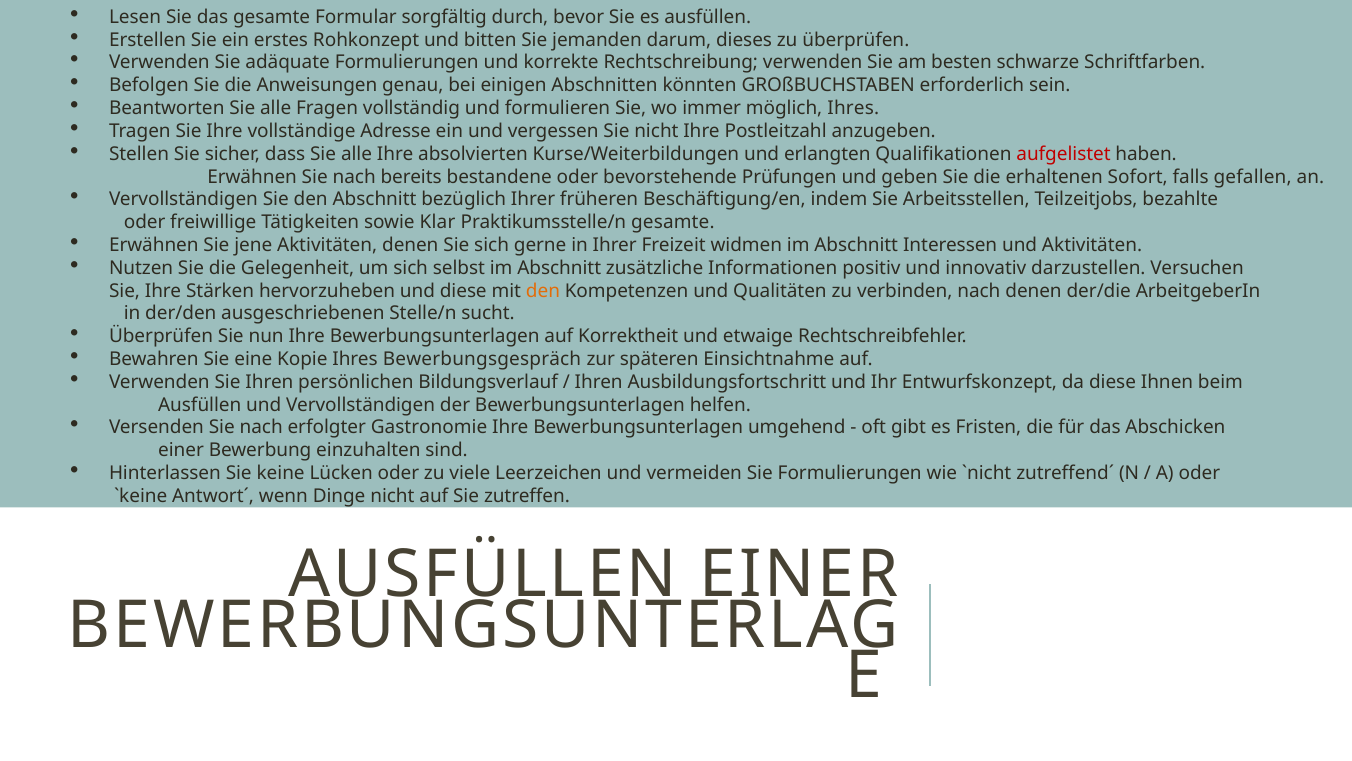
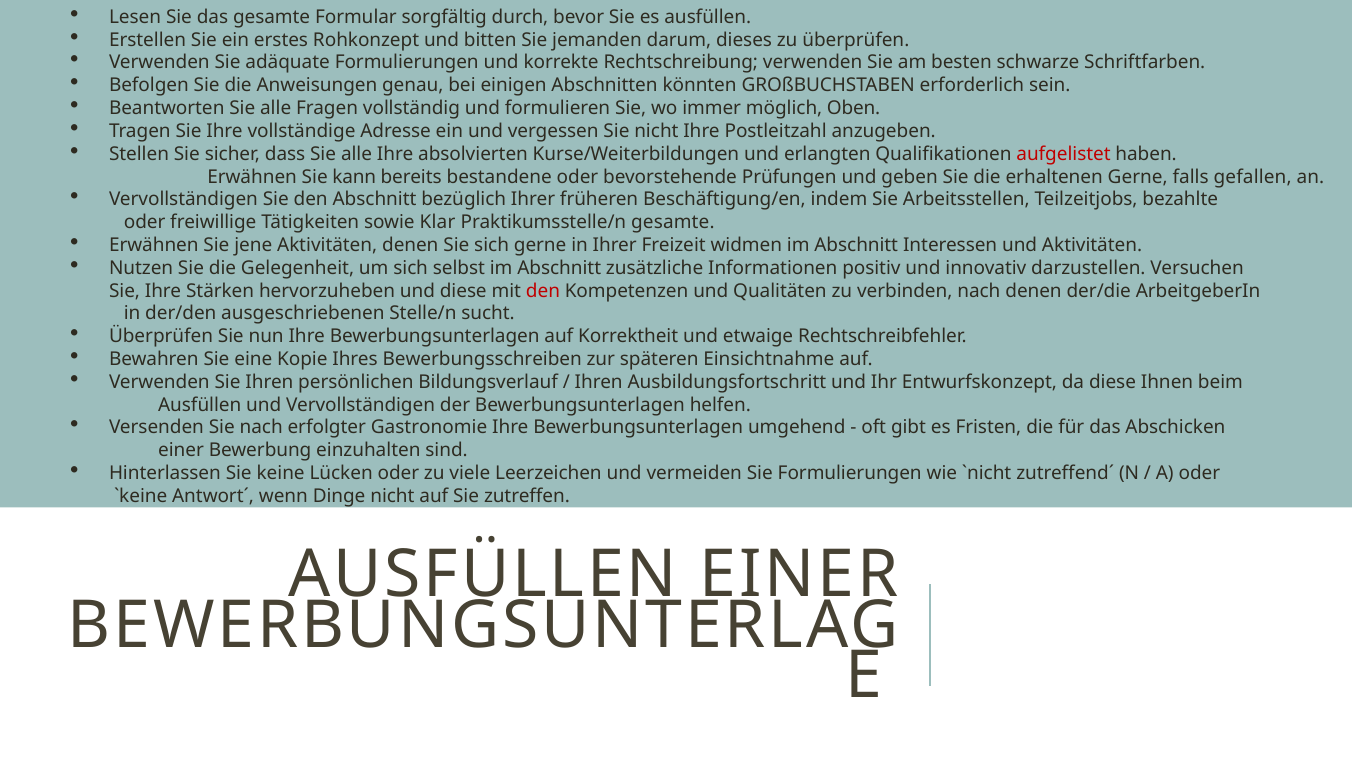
möglich Ihres: Ihres -> Oben (854, 108)
Erwähnen Sie nach: nach -> kann (354, 177)
erhaltenen Sofort: Sofort -> Gerne (1138, 177)
den colour: orange -> red (543, 291)
Bewerbungsgespräch: Bewerbungsgespräch -> Bewerbungsschreiben (482, 359)
